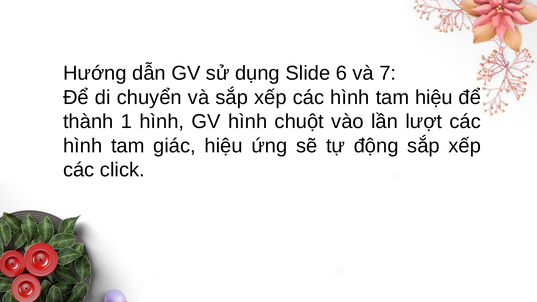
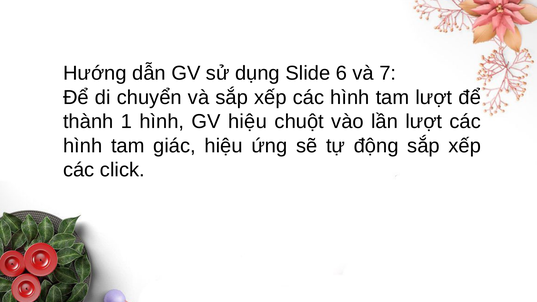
tam hiệu: hiệu -> lượt (434, 97)
GV hình: hình -> hiệu (248, 122)
